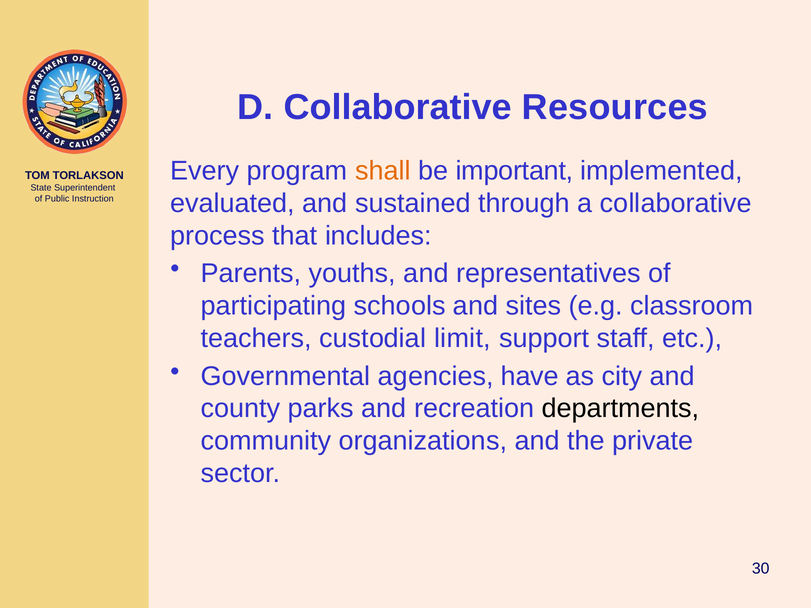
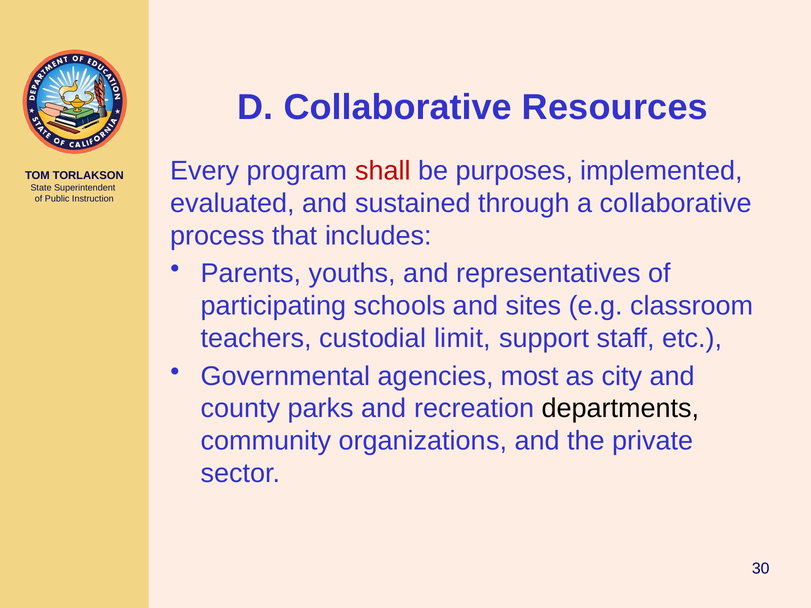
shall colour: orange -> red (383, 171)
important: important -> purposes (514, 171)
have: have -> most (530, 376)
